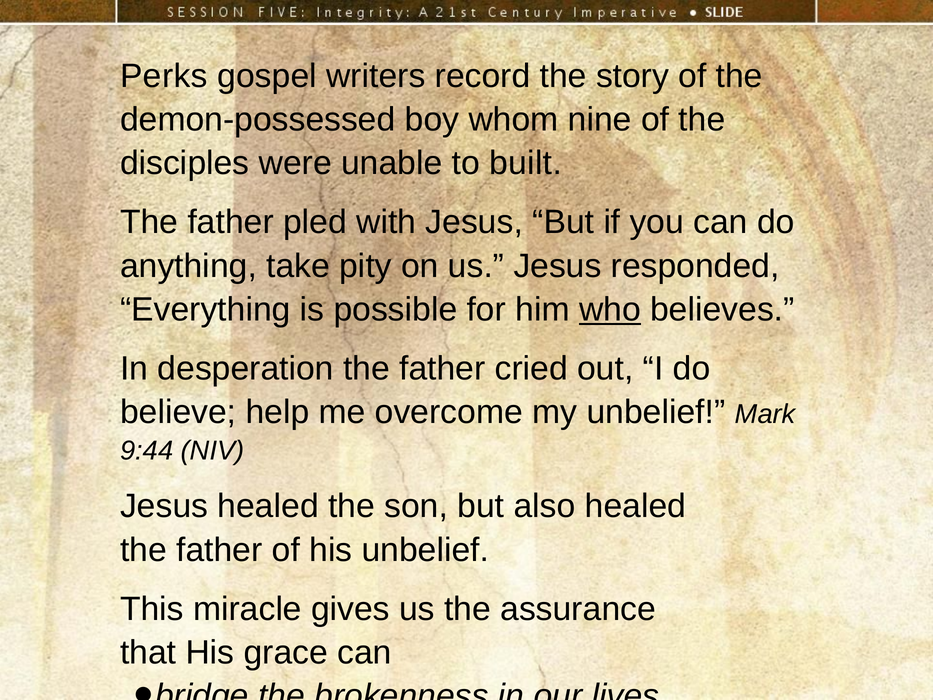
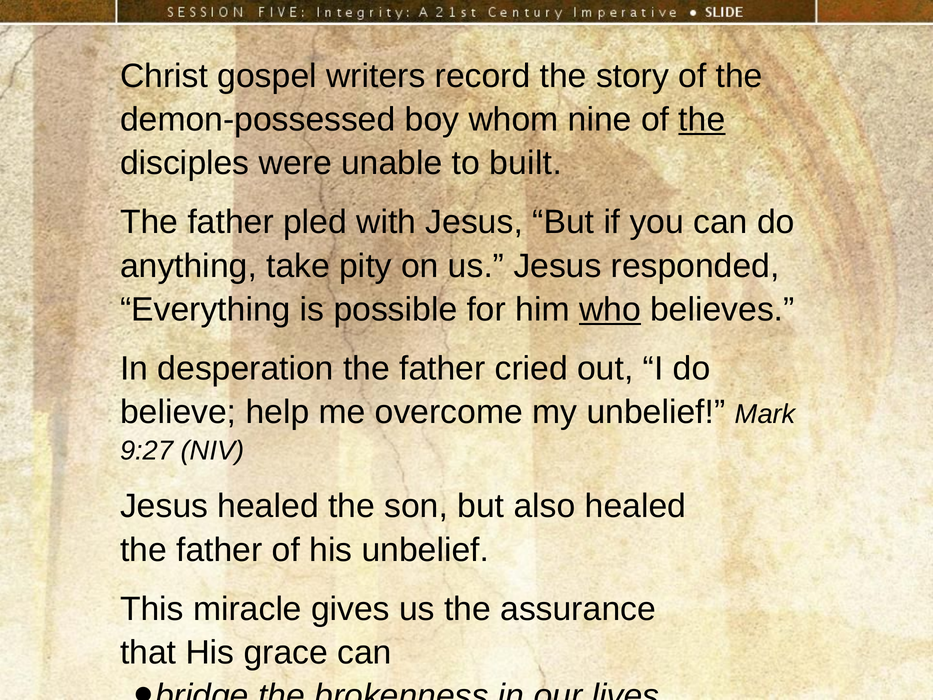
Perks: Perks -> Christ (164, 76)
the underline: none -> present (702, 120)
9:44: 9:44 -> 9:27 (147, 451)
